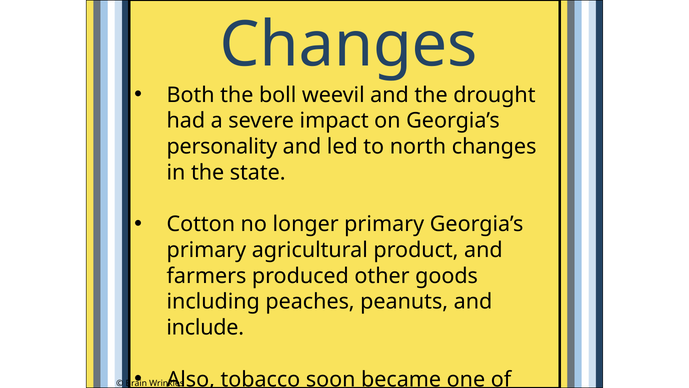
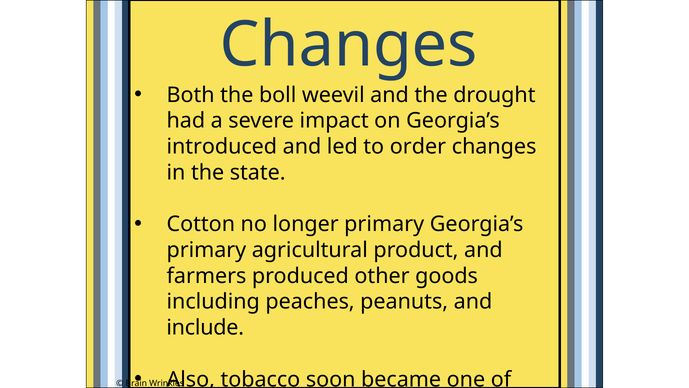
personality: personality -> introduced (222, 147)
north: north -> order (418, 147)
